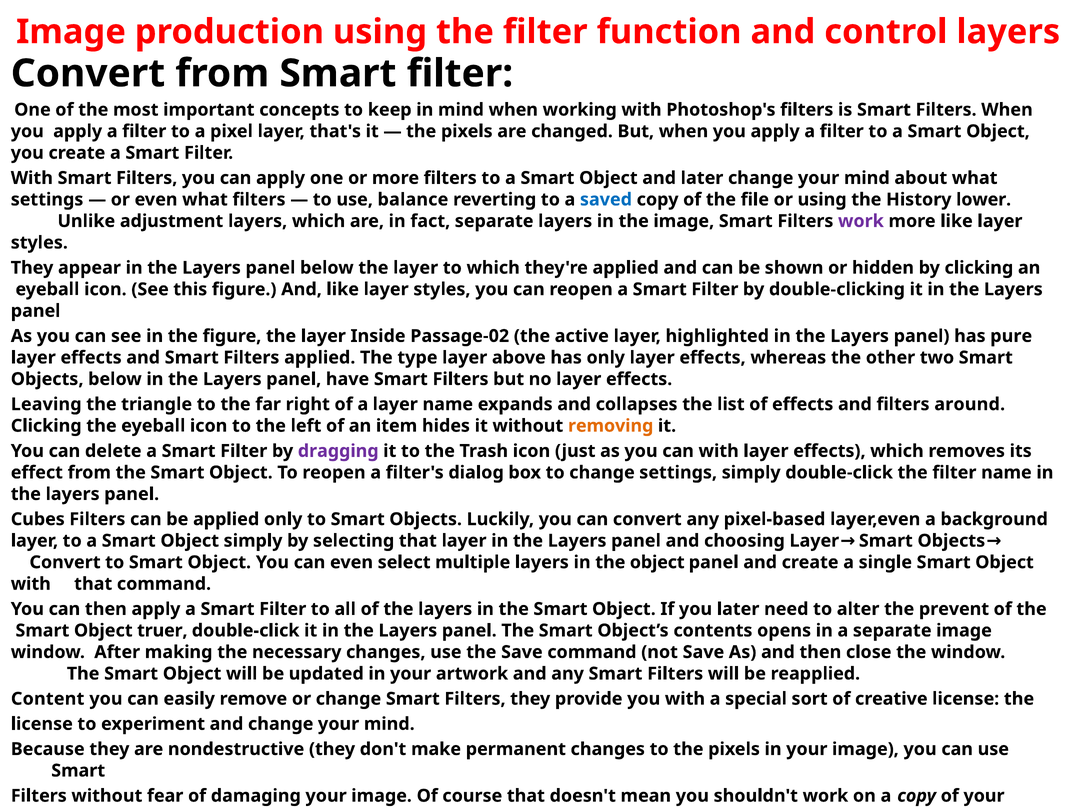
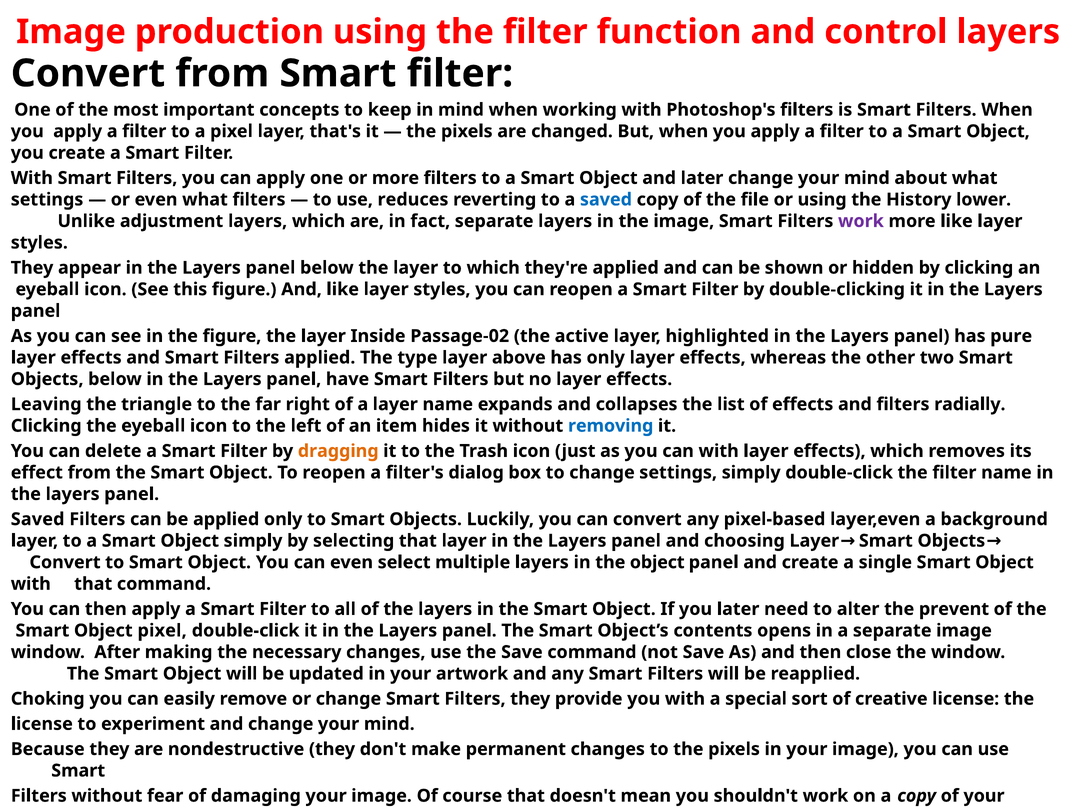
balance: balance -> reduces (413, 200)
around: around -> radially (970, 405)
removing colour: orange -> blue (611, 426)
dragging colour: purple -> orange (338, 451)
Cubes: Cubes -> Saved (38, 520)
Object truer: truer -> pixel (162, 631)
Content: Content -> Choking (48, 699)
